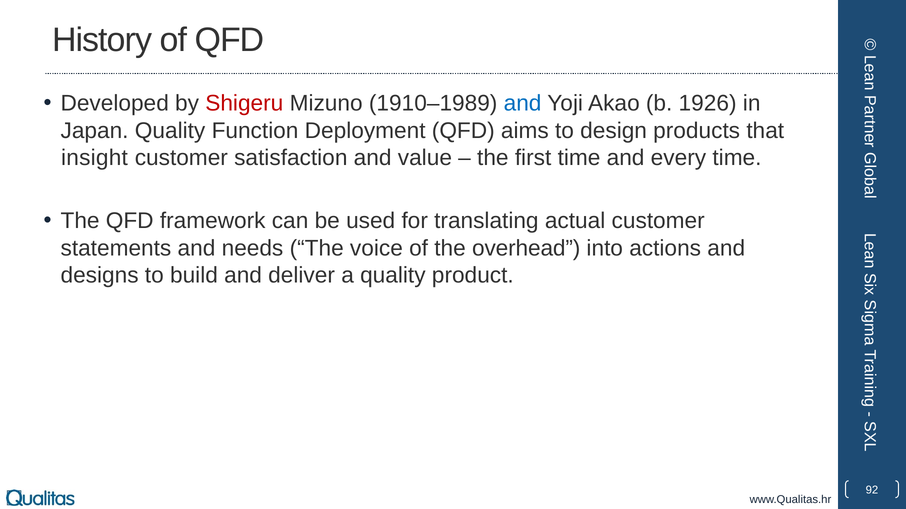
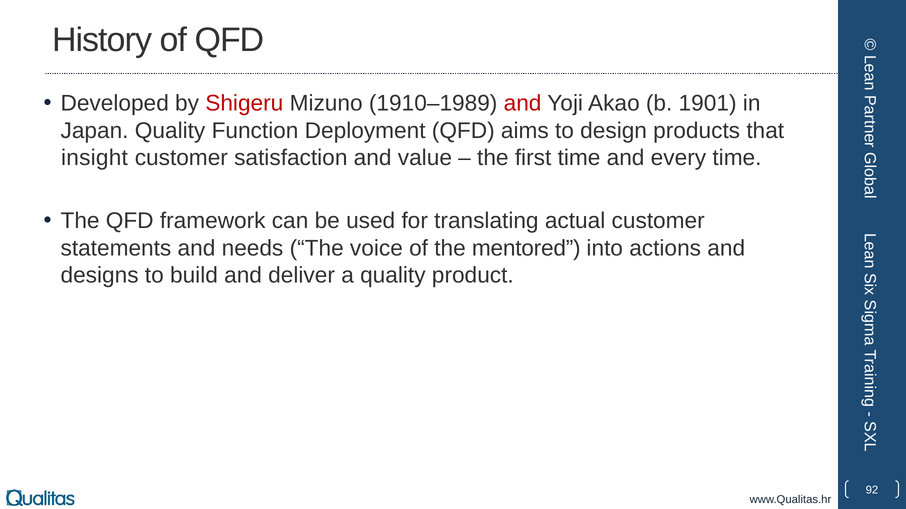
and colour: blue -> red (523, 104)
1926: 1926 -> 1901 (708, 104)
overhead: overhead -> mentored (526, 248)
